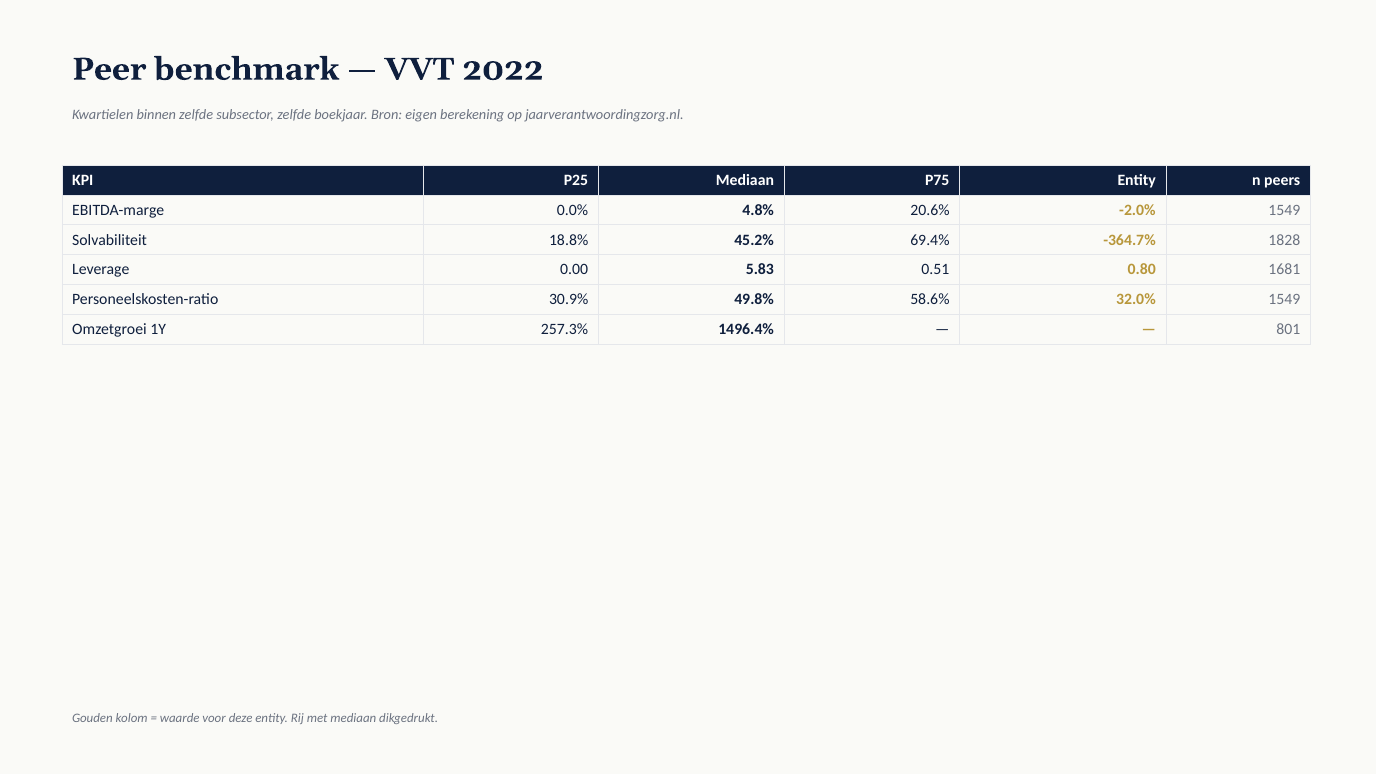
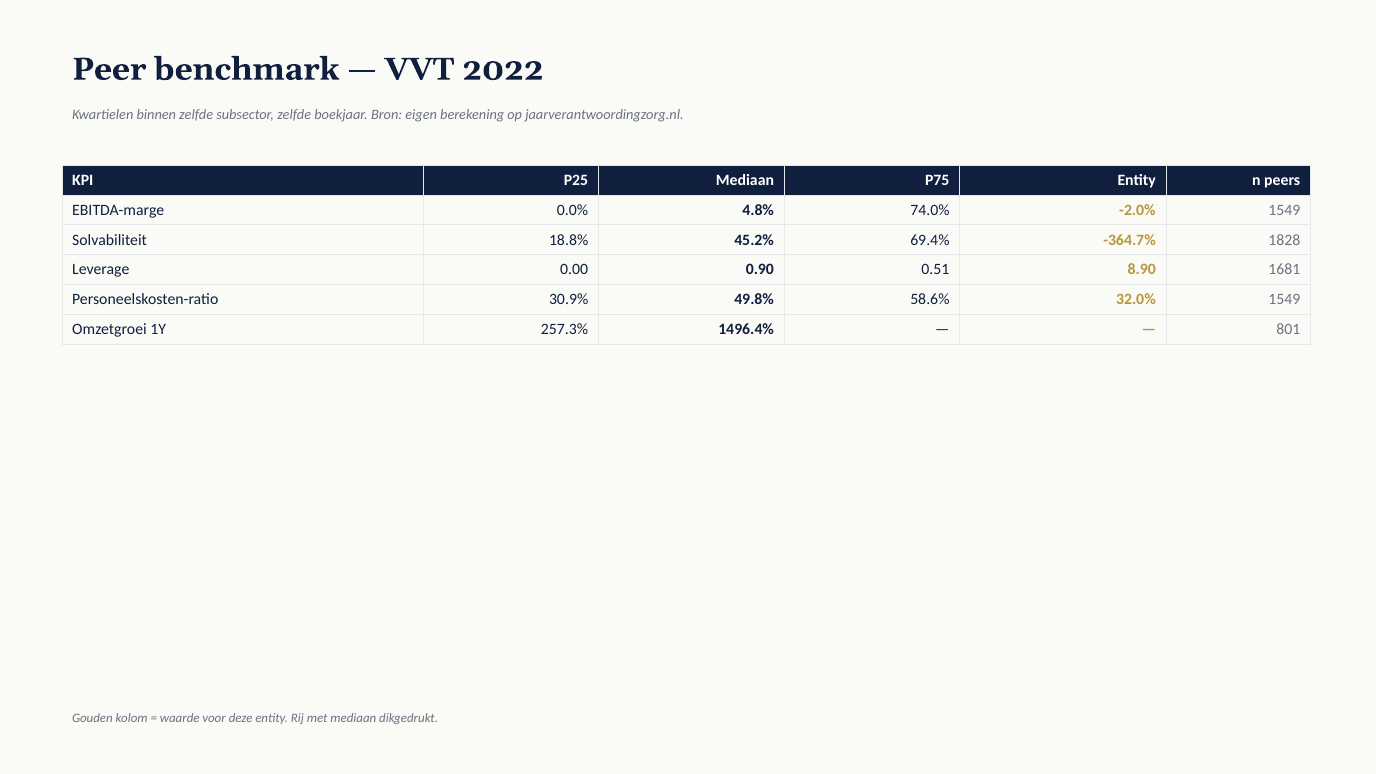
20.6%: 20.6% -> 74.0% (930, 210)
5.83: 5.83 -> 0.90 (760, 270)
0.80: 0.80 -> 8.90 (1142, 270)
